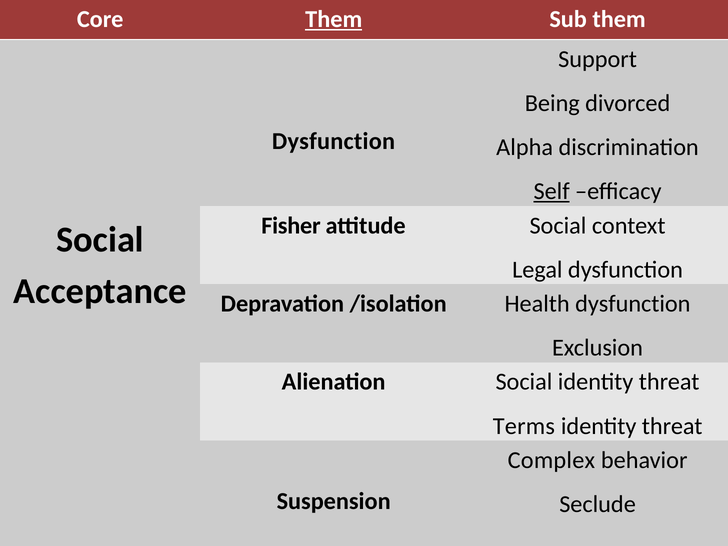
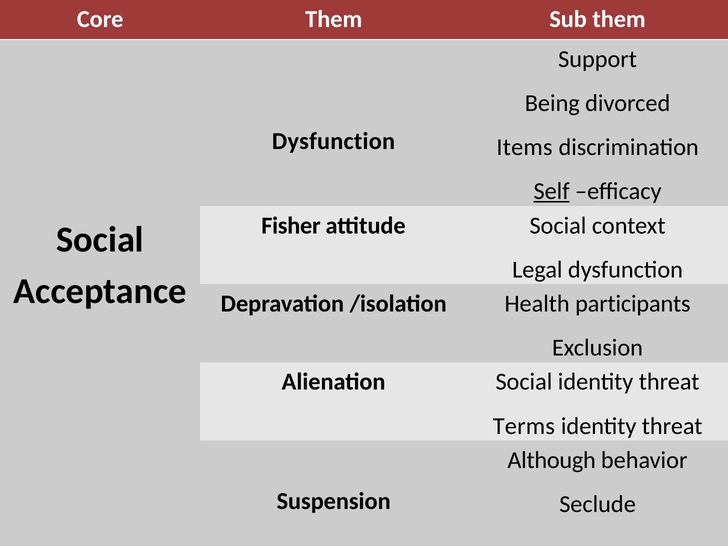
Them underline: present -> none (334, 19)
Alpha: Alpha -> Items (525, 147)
Health dysfunction: dysfunction -> participants (633, 304)
Complex: Complex -> Although (552, 460)
